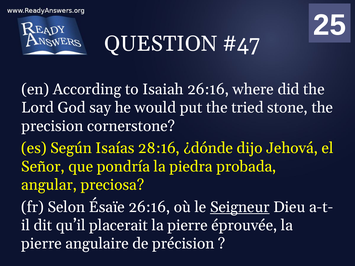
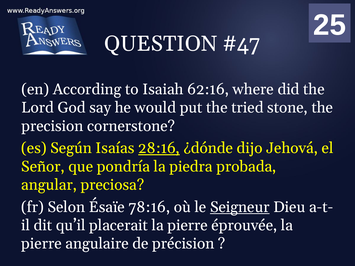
Isaiah 26:16: 26:16 -> 62:16 (208, 89)
28:16 underline: none -> present (159, 148)
Ésaïe 26:16: 26:16 -> 78:16 (149, 207)
